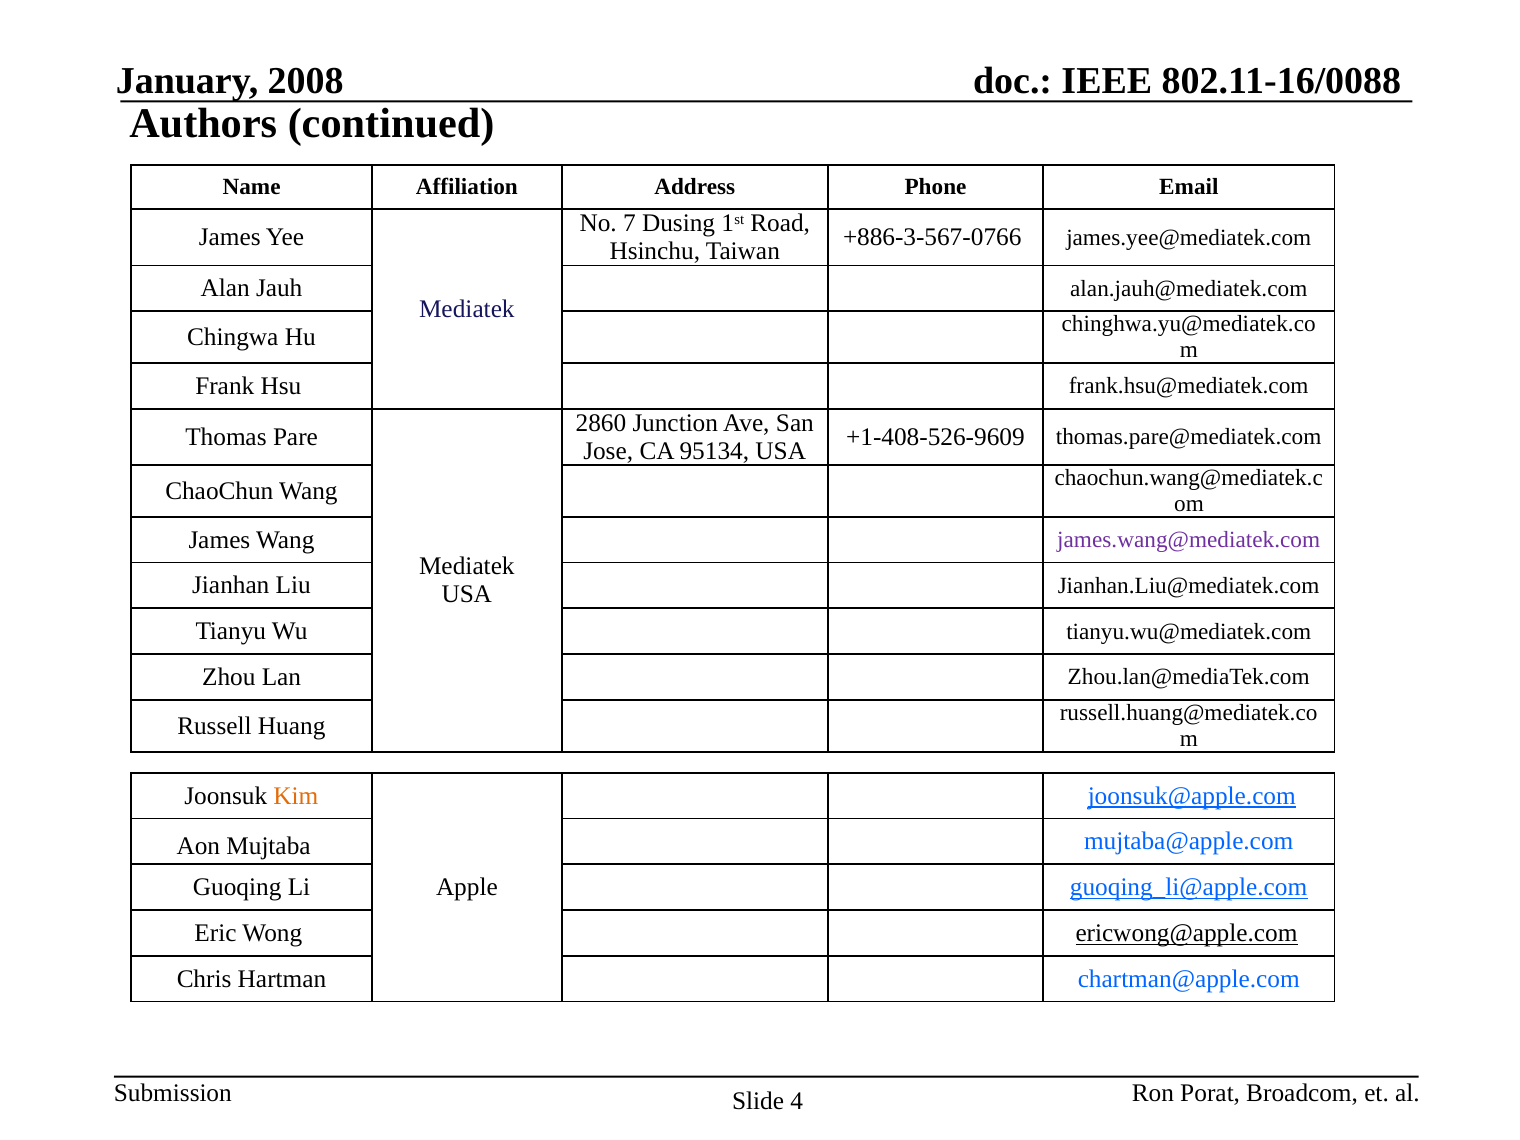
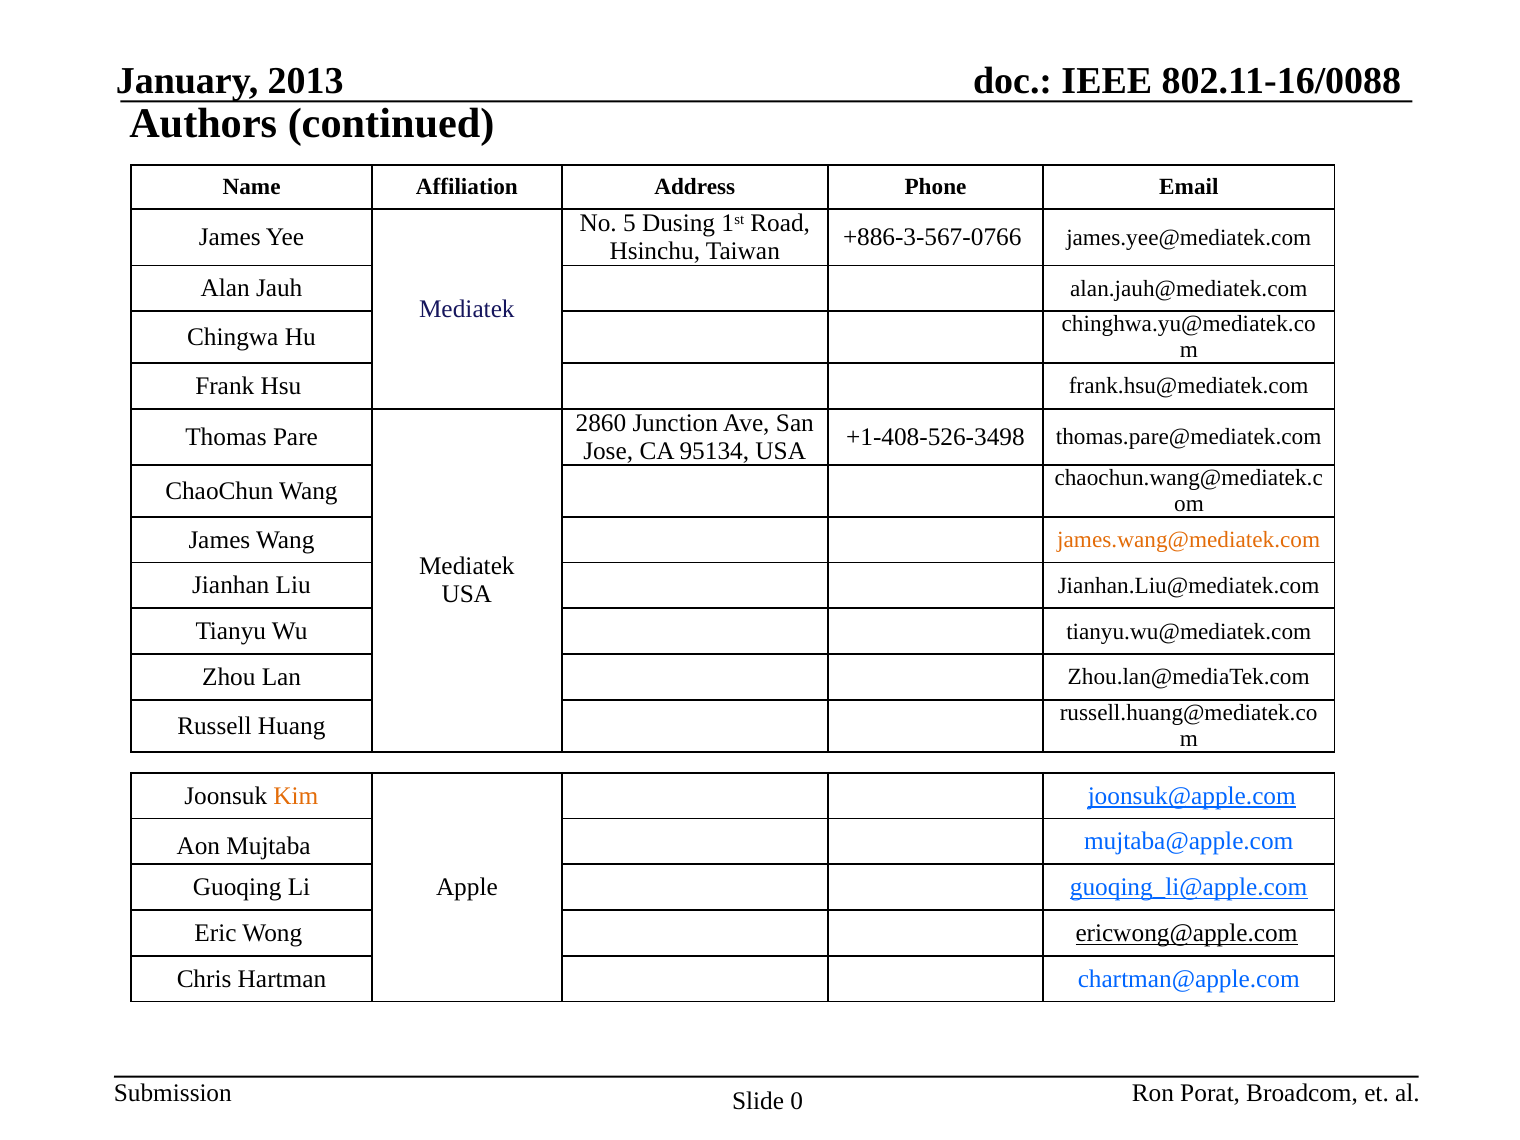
2008: 2008 -> 2013 (306, 81)
7: 7 -> 5 (629, 223)
+1-408-526-9609: +1-408-526-9609 -> +1-408-526-3498 (935, 437)
james.wang@mediatek.com colour: purple -> orange (1189, 540)
4: 4 -> 0 (797, 1101)
